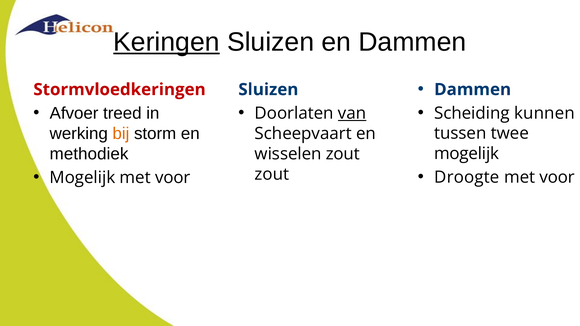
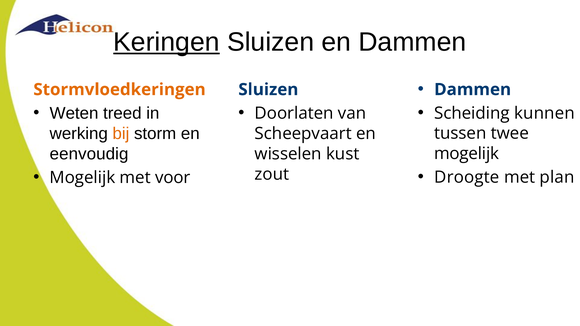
Stormvloedkeringen colour: red -> orange (120, 90)
Afvoer: Afvoer -> Weten (74, 113)
van underline: present -> none (352, 113)
methodiek: methodiek -> eenvoudig (89, 154)
wisselen zout: zout -> kust (343, 154)
voor: voor -> plan (557, 177)
